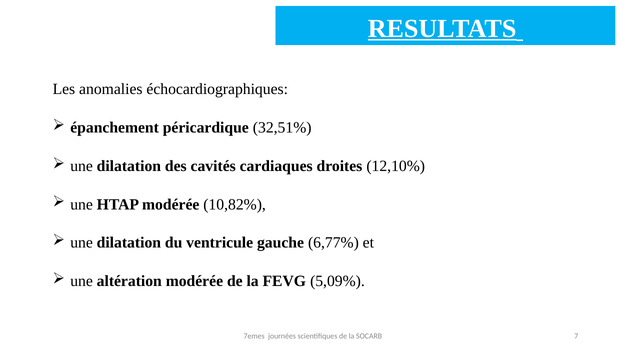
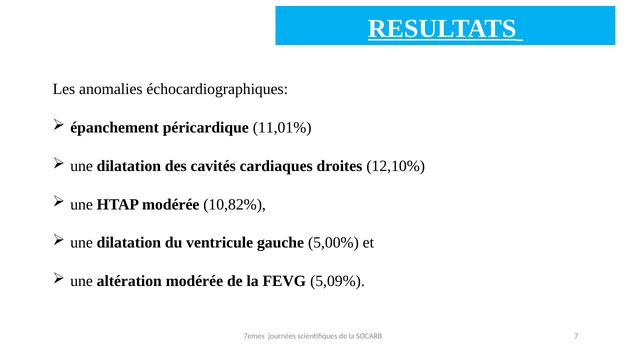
32,51%: 32,51% -> 11,01% (282, 128)
6,77%: 6,77% -> 5,00% (333, 243)
